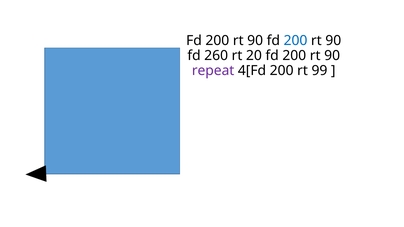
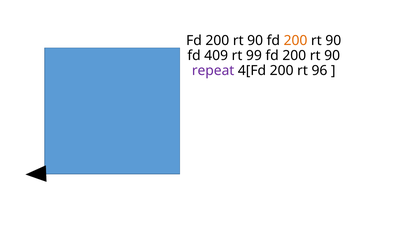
200 colour: blue -> orange (296, 41)
260: 260 -> 409 (216, 56)
20: 20 -> 99 (254, 56)
99: 99 -> 96 (319, 71)
